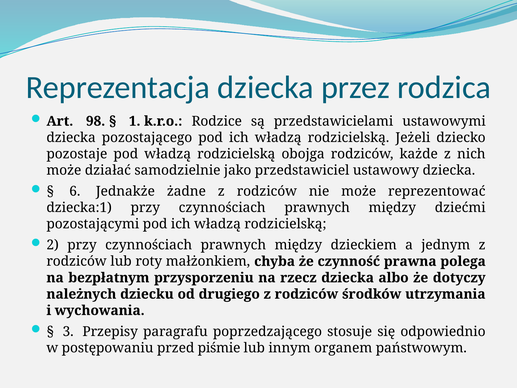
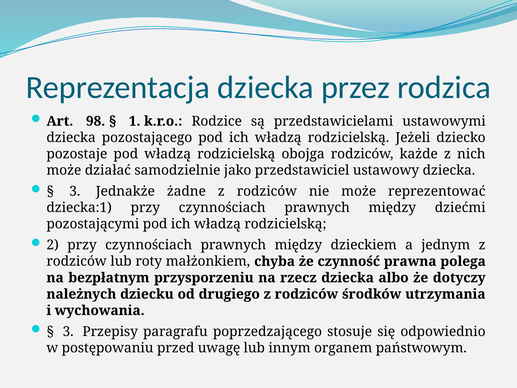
6: 6 -> 3 (75, 191)
piśmie: piśmie -> uwagę (219, 348)
